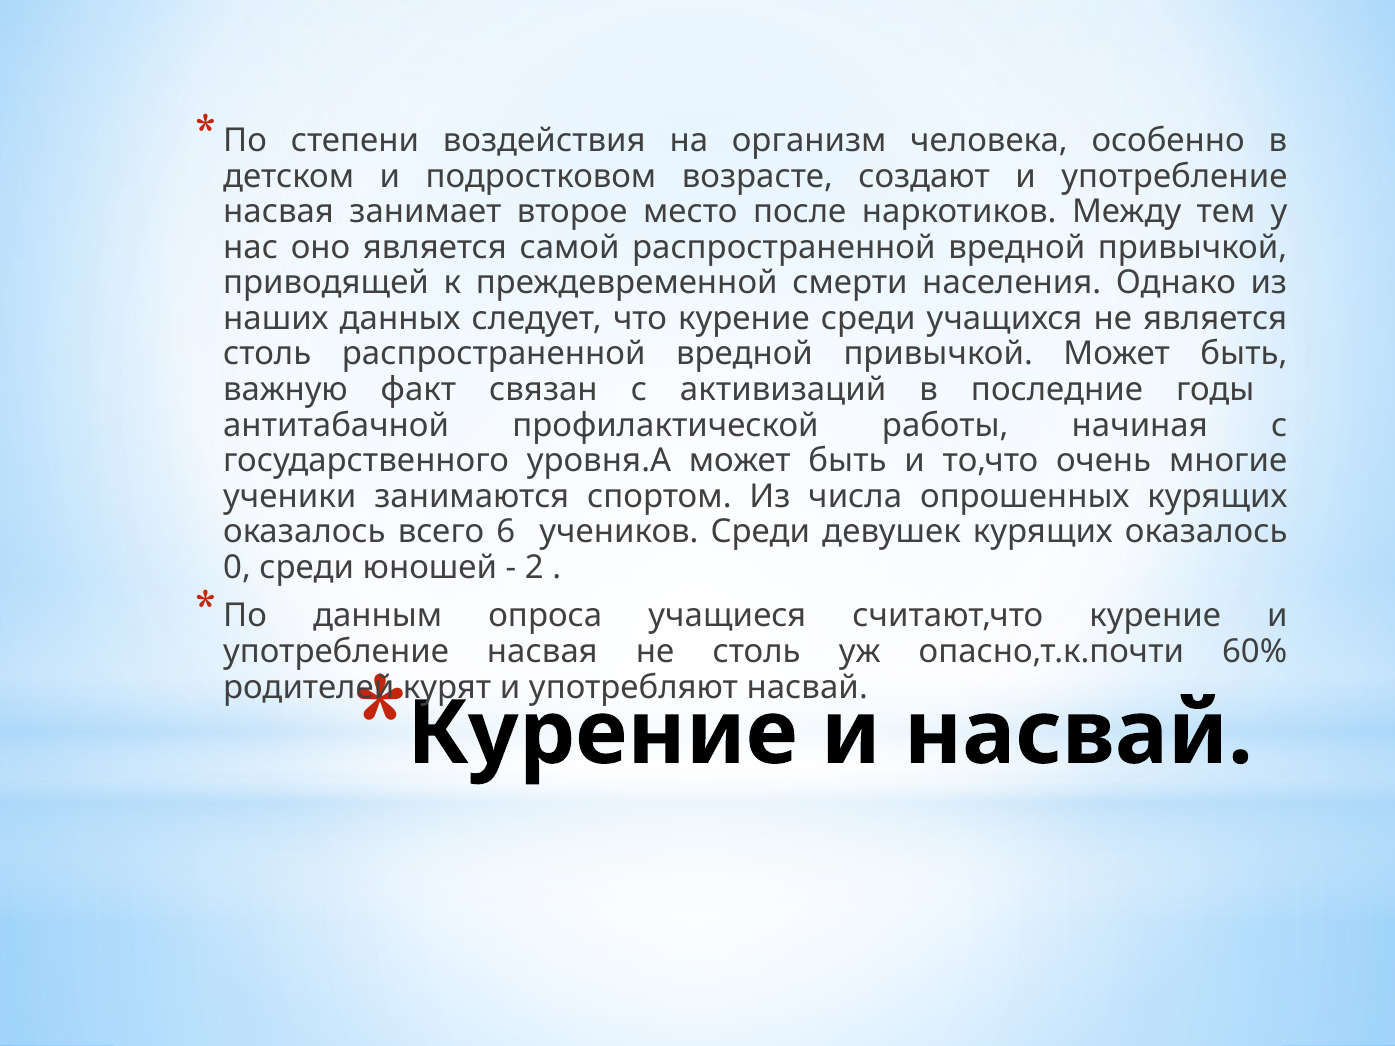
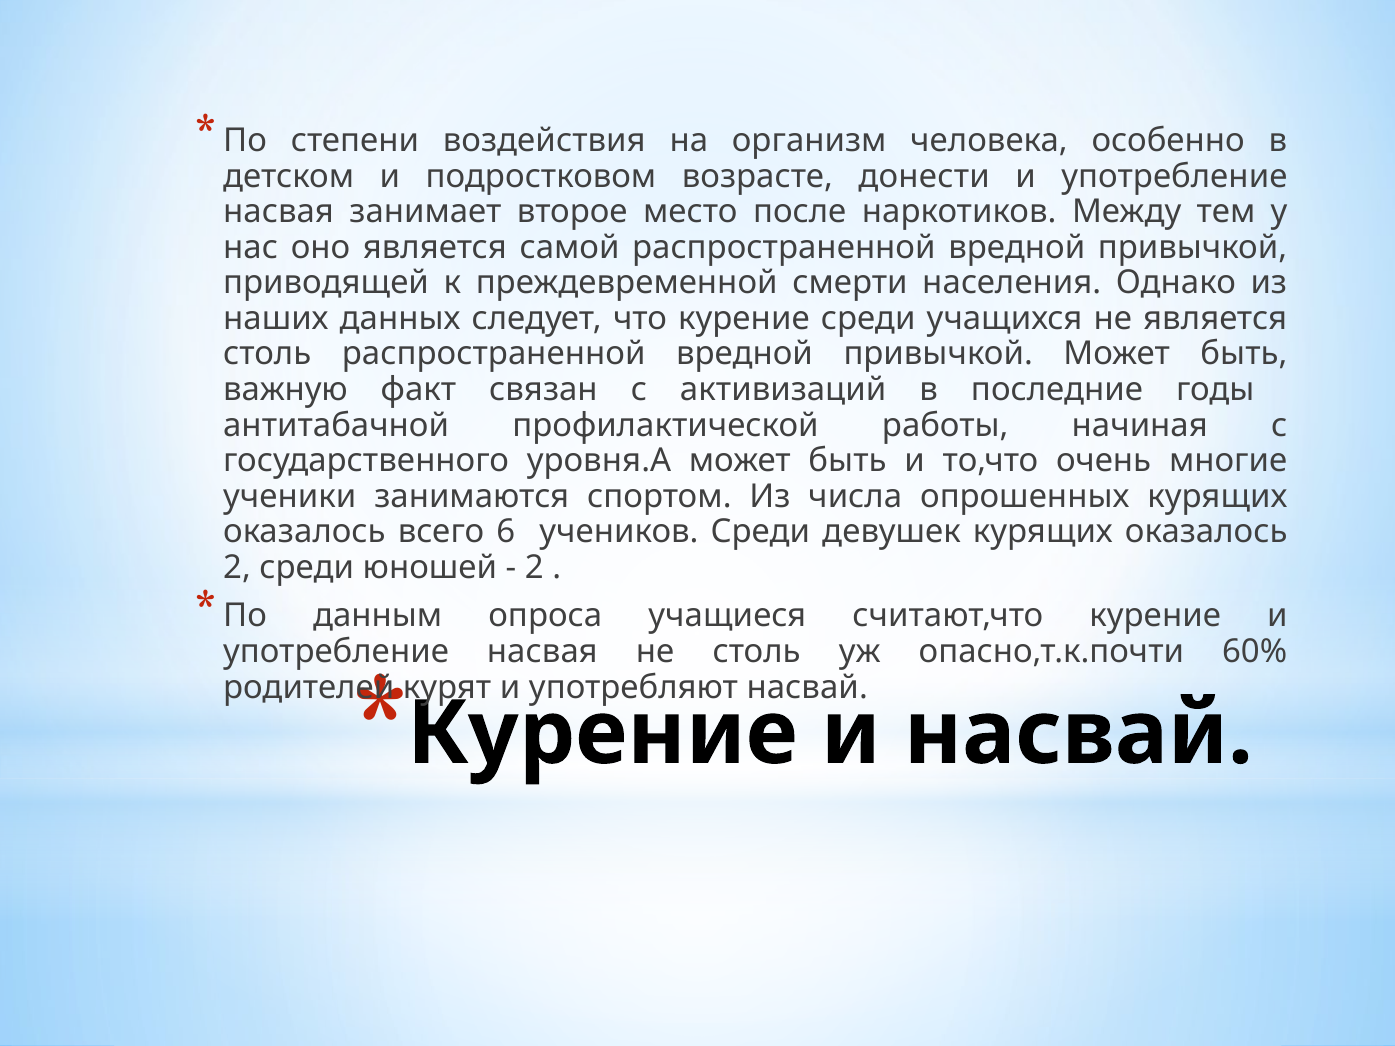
создают: создают -> донести (924, 176)
0: 0 -> 2 (237, 568)
